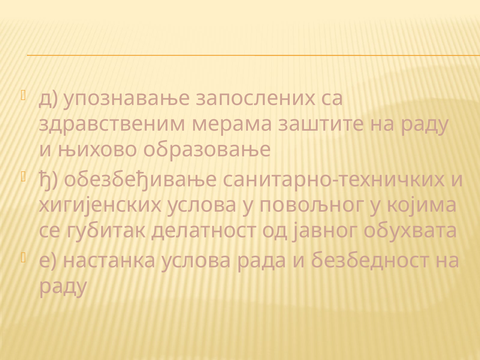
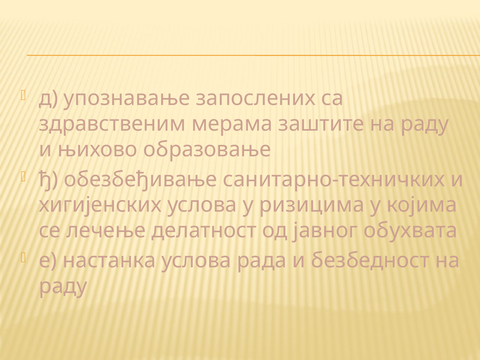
повољног: повољног -> ризицима (312, 205)
губитак: губитак -> лечење (106, 231)
